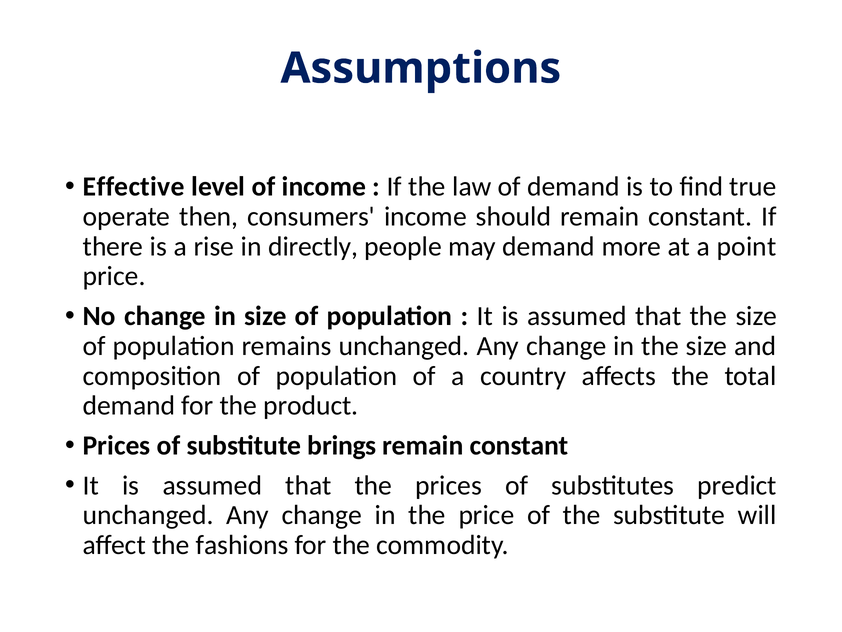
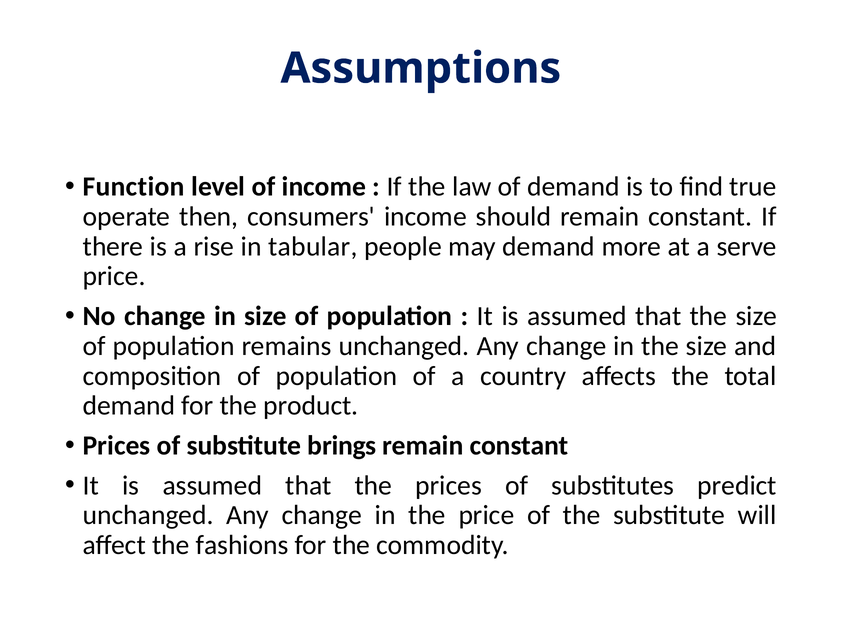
Effective: Effective -> Function (134, 186)
directly: directly -> tabular (313, 246)
point: point -> serve (747, 246)
